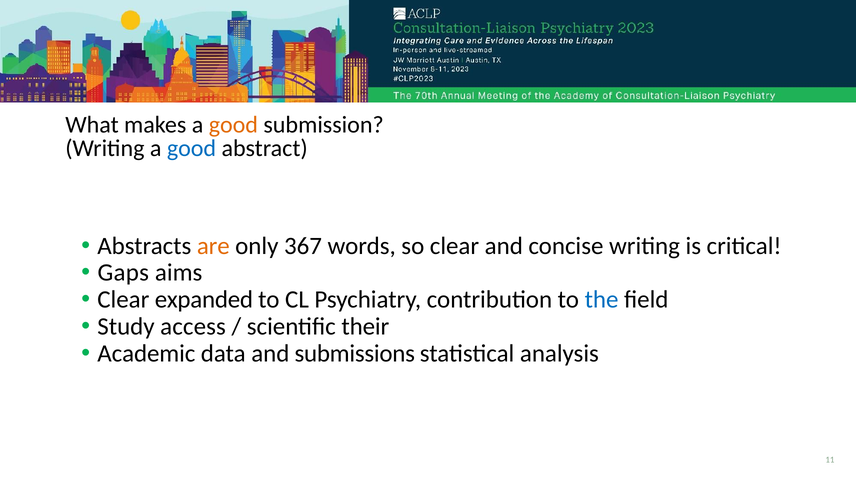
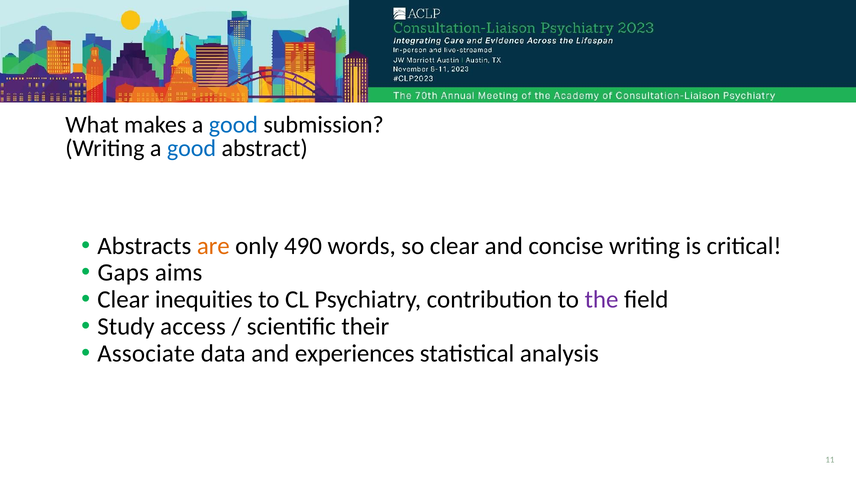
good colour: orange -> blue (233, 125)
367: 367 -> 490 (303, 246)
expanded: expanded -> inequities (204, 300)
the colour: blue -> purple (602, 300)
Academic: Academic -> Associate (146, 354)
submissions: submissions -> experiences (355, 354)
